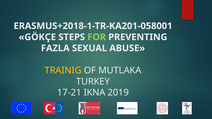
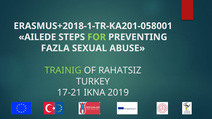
GÖKÇE: GÖKÇE -> AILEDE (37, 37)
TRAINIG colour: yellow -> light green (63, 71)
MUTLAKA: MUTLAKA -> RAHATSIZ (120, 71)
